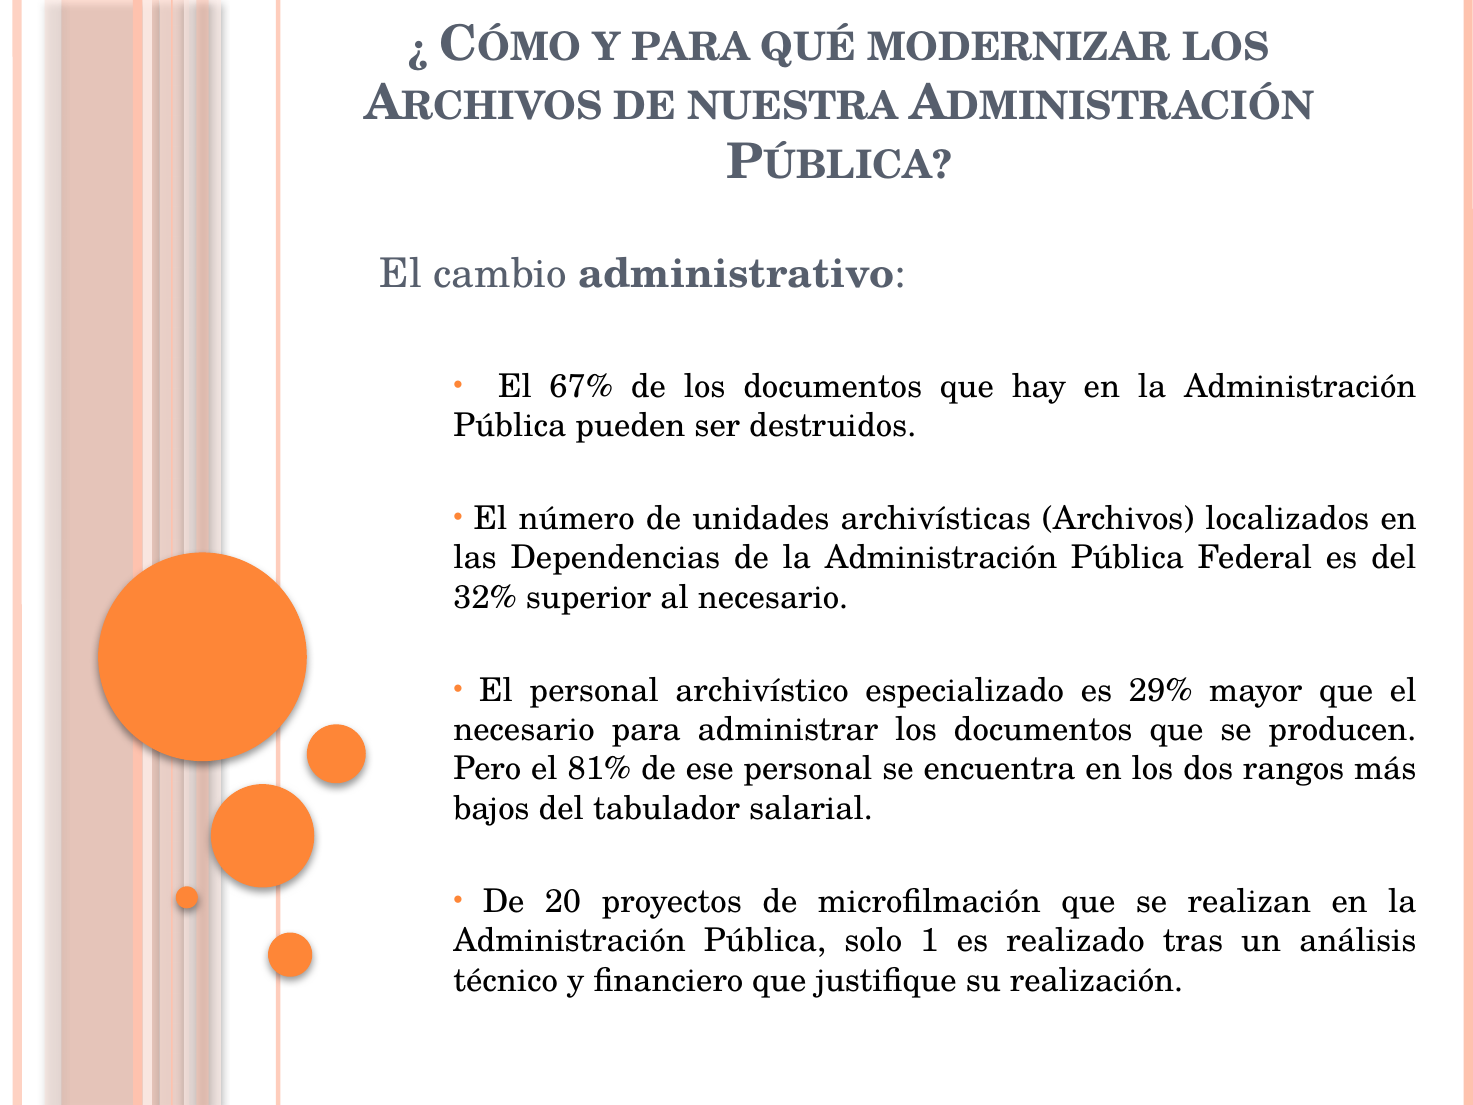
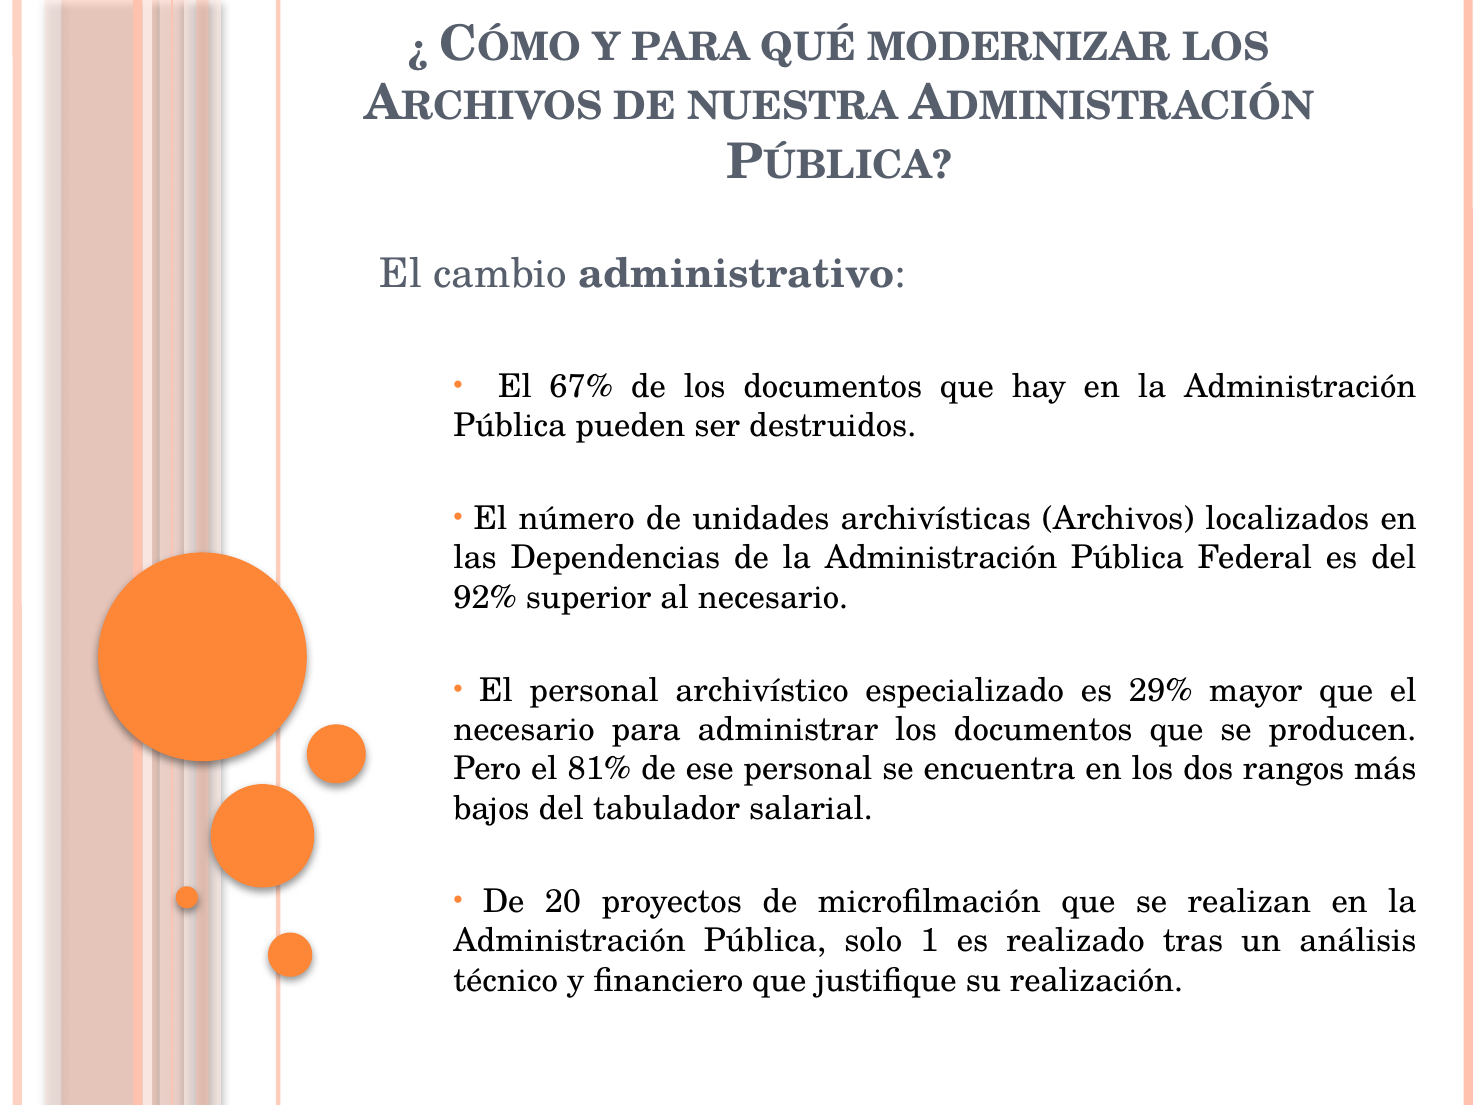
32%: 32% -> 92% (485, 597)
